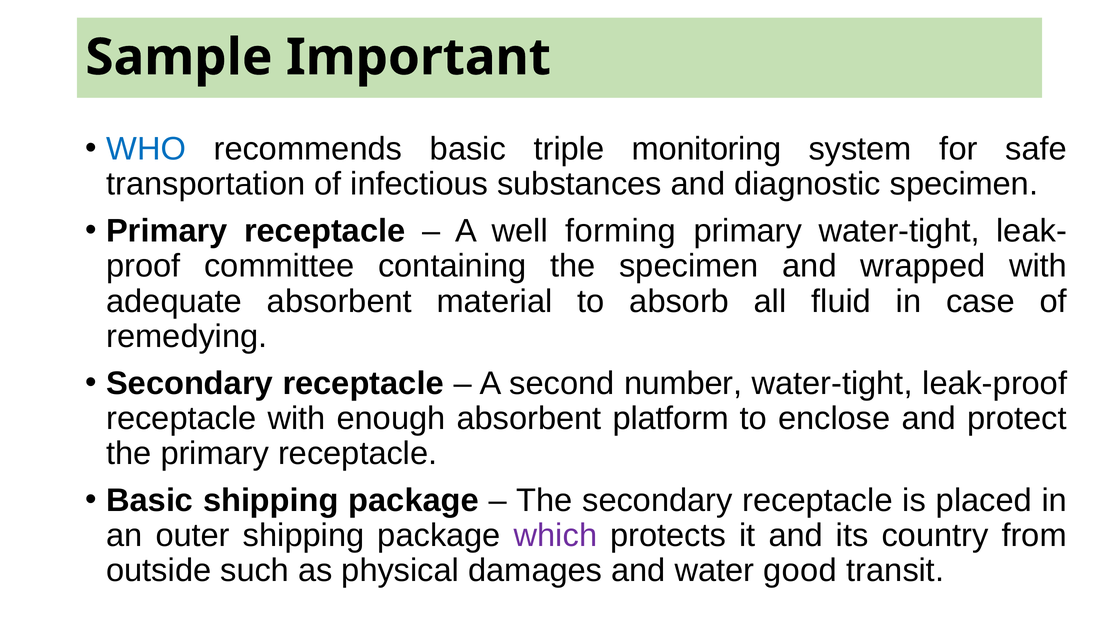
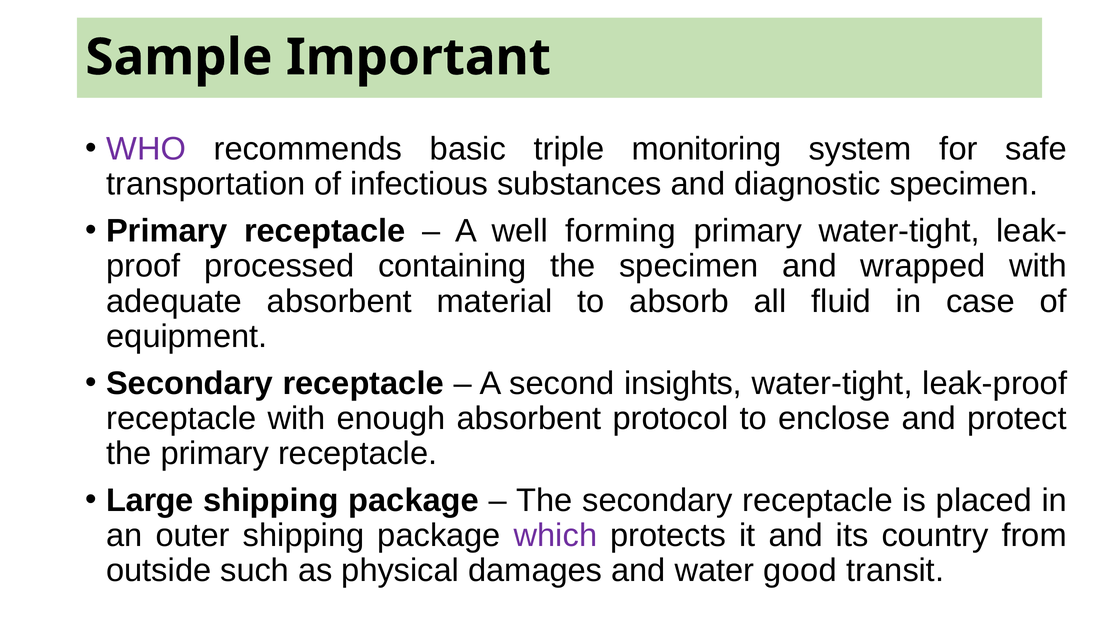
WHO colour: blue -> purple (146, 149)
committee: committee -> processed (279, 266)
remedying: remedying -> equipment (187, 337)
number: number -> insights (683, 384)
platform: platform -> protocol (671, 419)
Basic: Basic -> Large (150, 501)
